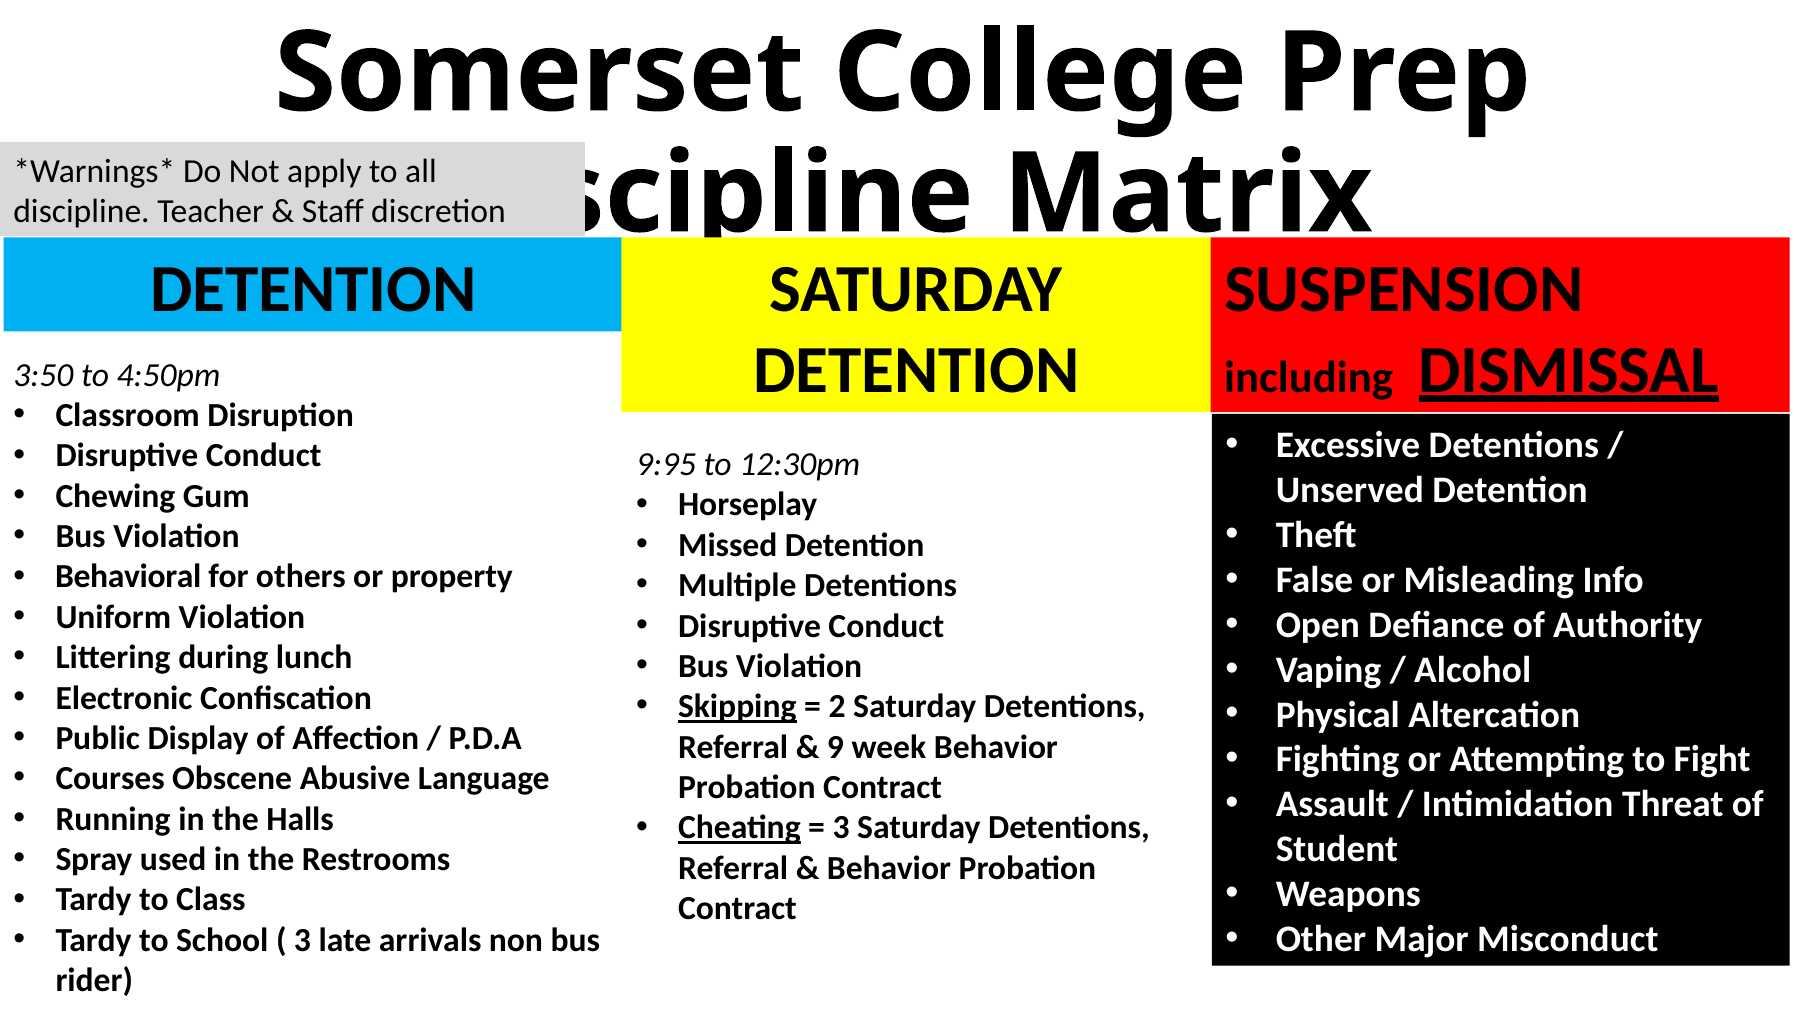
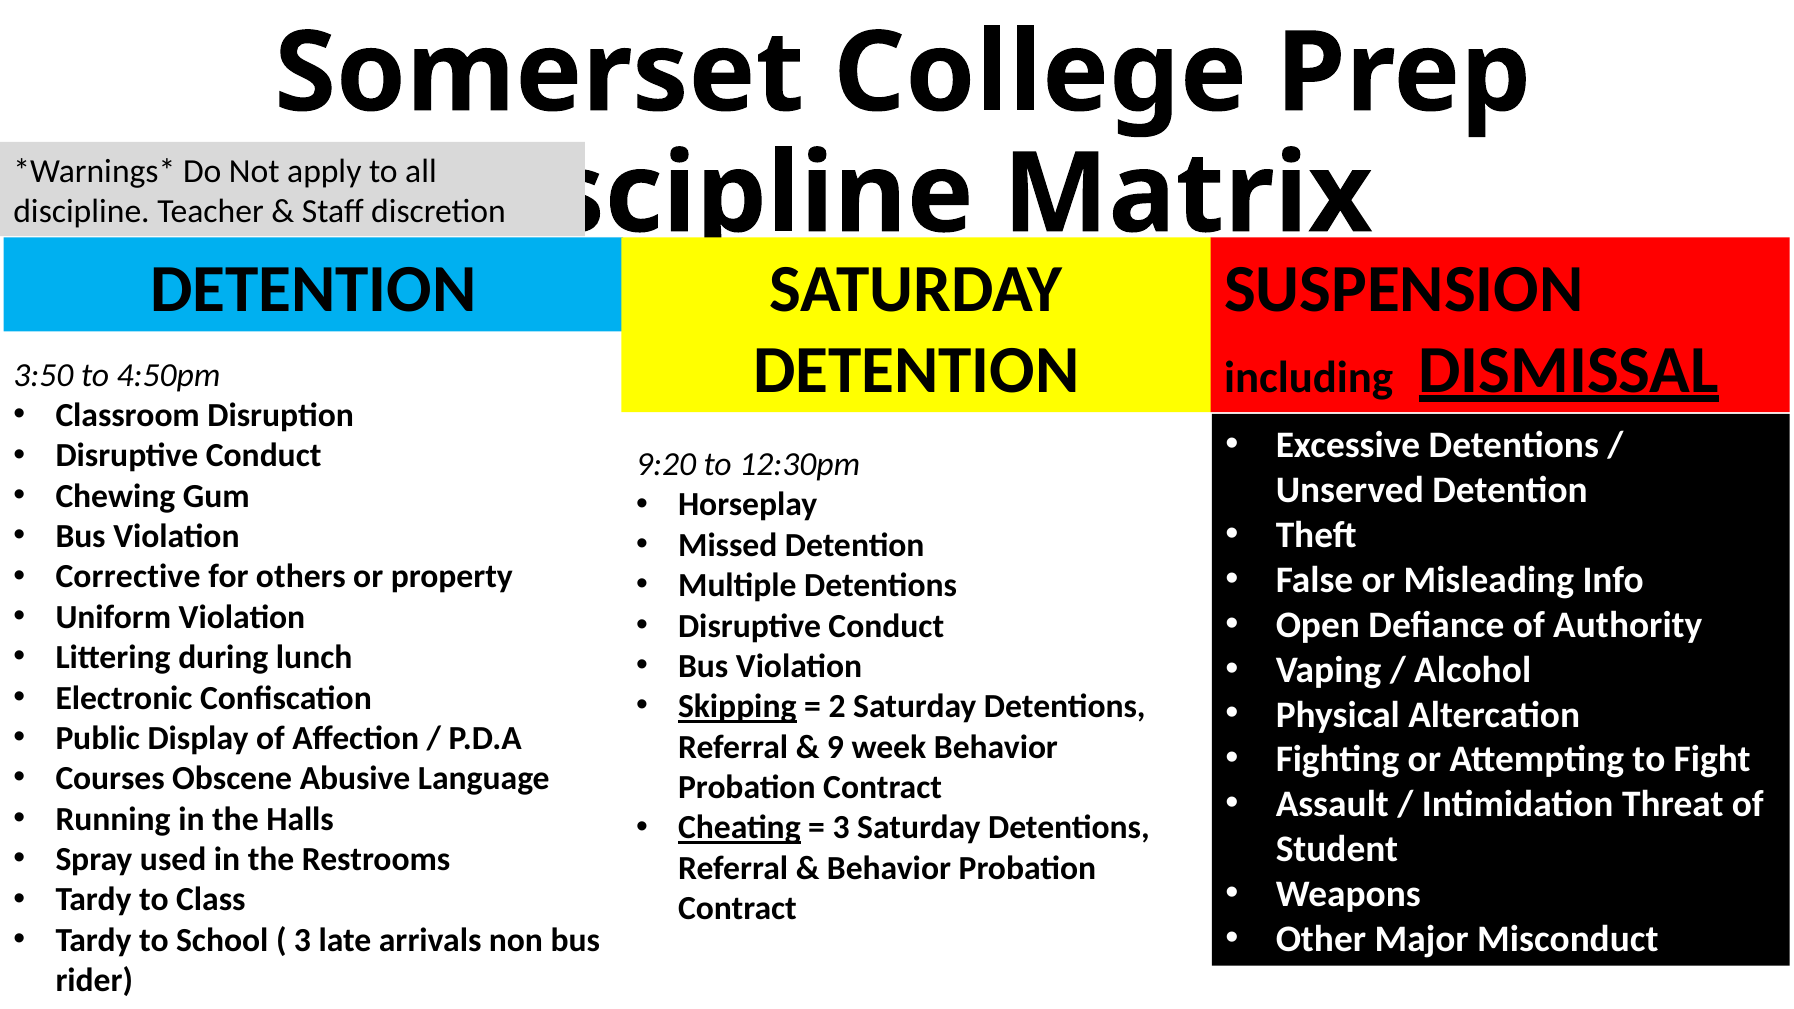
9:95: 9:95 -> 9:20 (666, 465)
Behavioral: Behavioral -> Corrective (128, 577)
